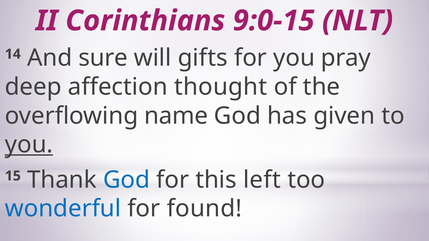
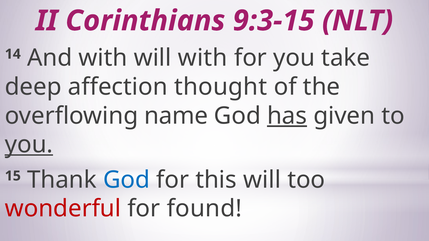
9:0-15: 9:0-15 -> 9:3-15 (274, 21)
And sure: sure -> with (103, 58)
will gifts: gifts -> with (203, 58)
pray: pray -> take (346, 58)
has underline: none -> present (287, 116)
this left: left -> will (262, 180)
wonderful colour: blue -> red (63, 209)
